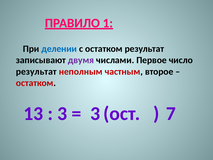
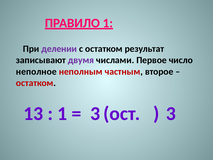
делении colour: blue -> purple (59, 49)
результат: результат -> неполное (36, 71)
3: 3 -> 1 (62, 114)
3 7: 7 -> 3 (171, 114)
